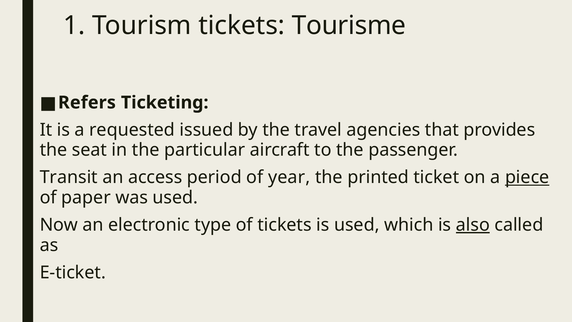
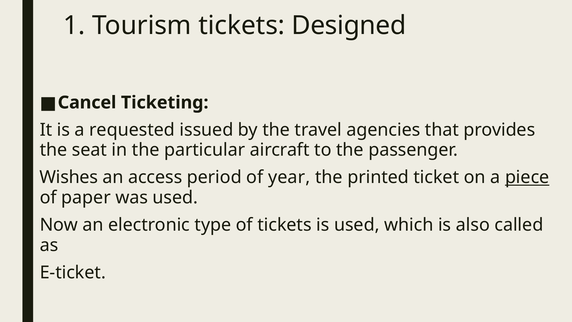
Tourisme: Tourisme -> Designed (349, 26)
Refers: Refers -> Cancel (87, 102)
Transit: Transit -> Wishes (69, 177)
also underline: present -> none (473, 225)
